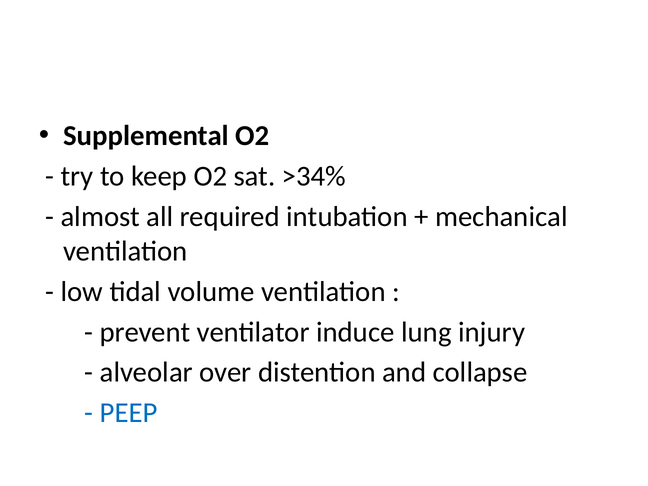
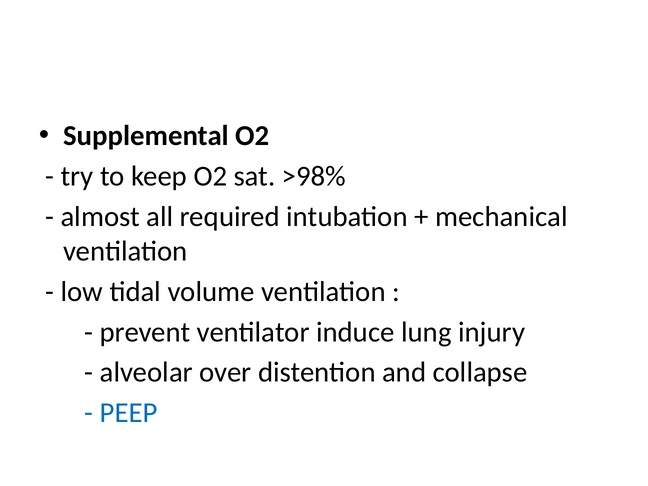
>34%: >34% -> >98% (314, 176)
